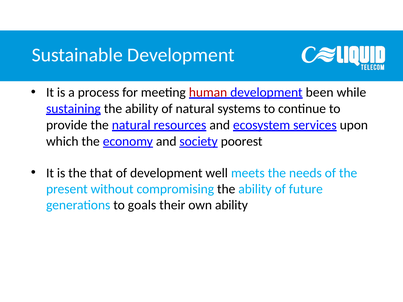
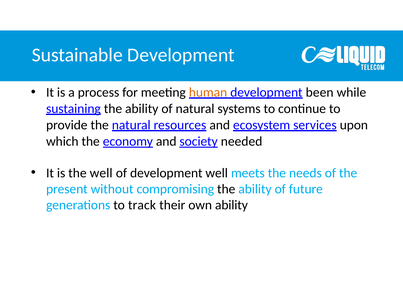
human colour: red -> orange (208, 92)
poorest: poorest -> needed (242, 142)
the that: that -> well (101, 173)
goals: goals -> track (142, 205)
